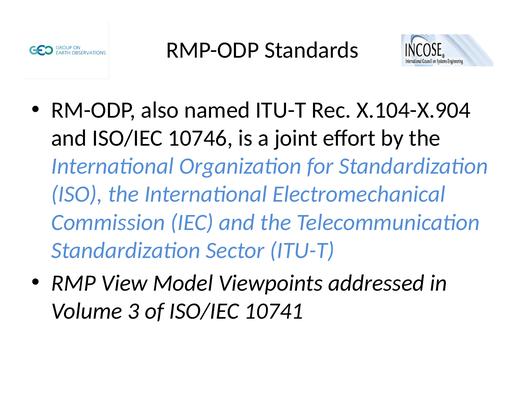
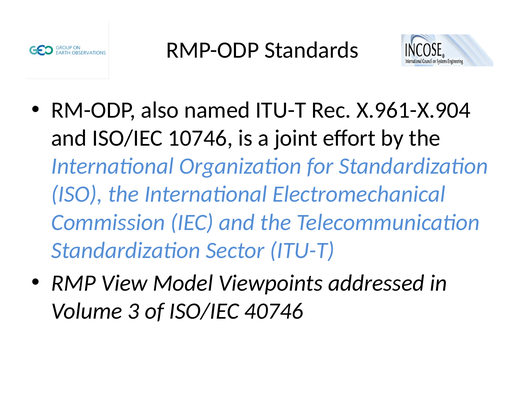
X.104-X.904: X.104-X.904 -> X.961-X.904 (413, 110)
10741: 10741 -> 40746 (274, 311)
